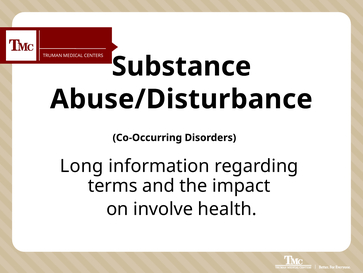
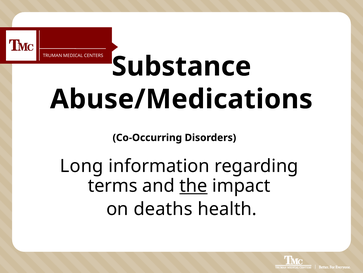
Abuse/Disturbance: Abuse/Disturbance -> Abuse/Medications (181, 99)
the underline: none -> present (193, 185)
involve: involve -> deaths (163, 209)
